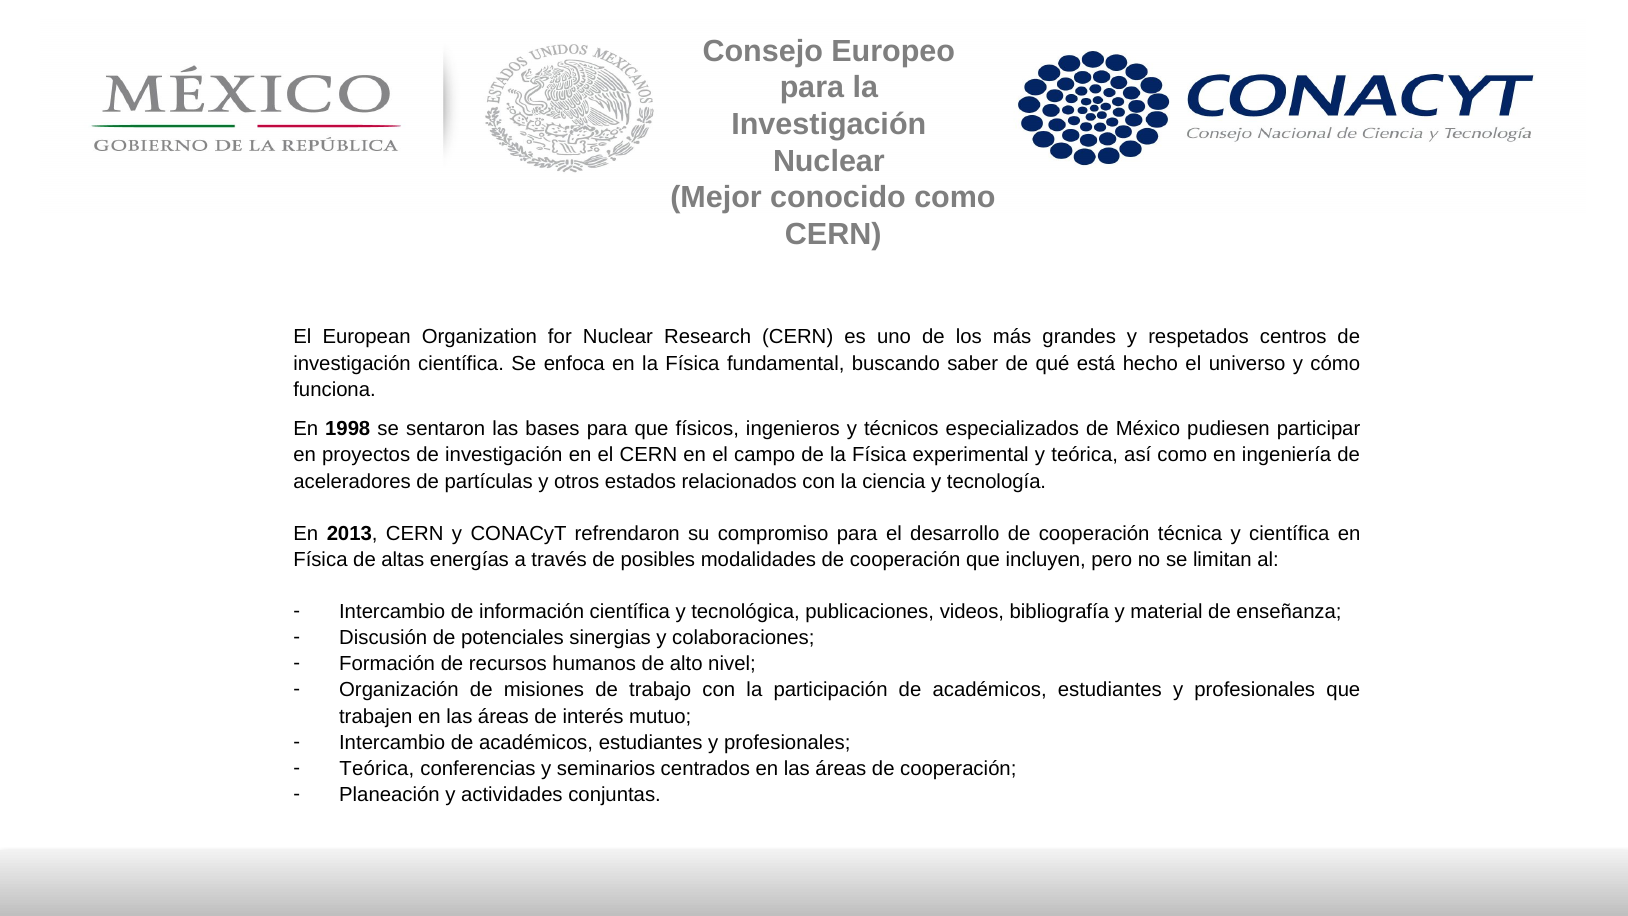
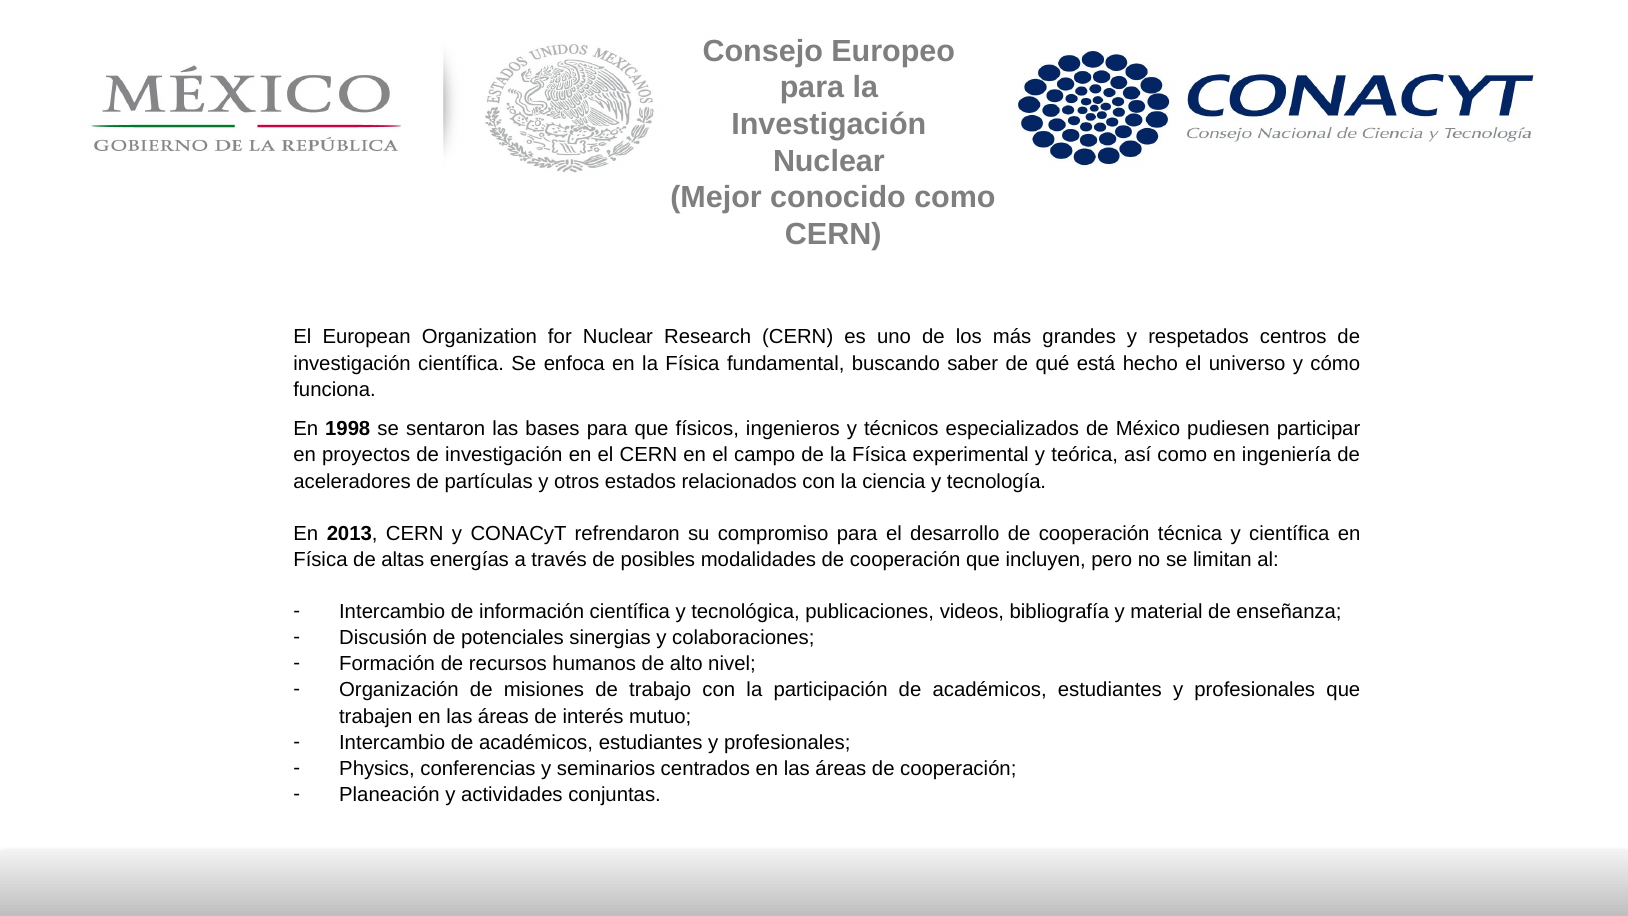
Teórica: Teórica -> Physics (377, 768)
